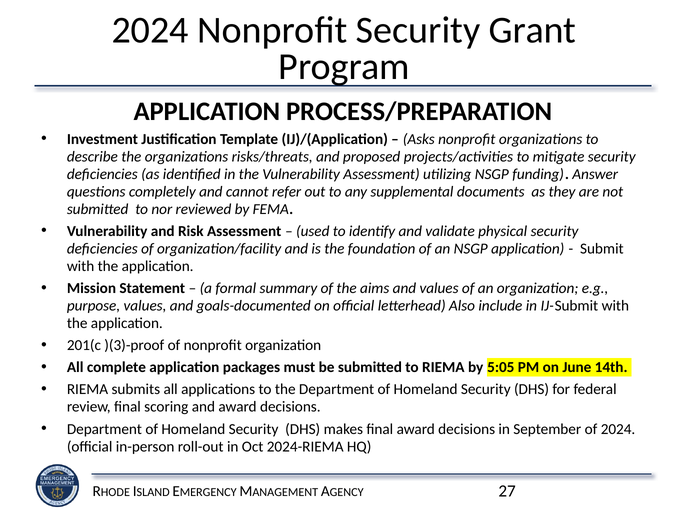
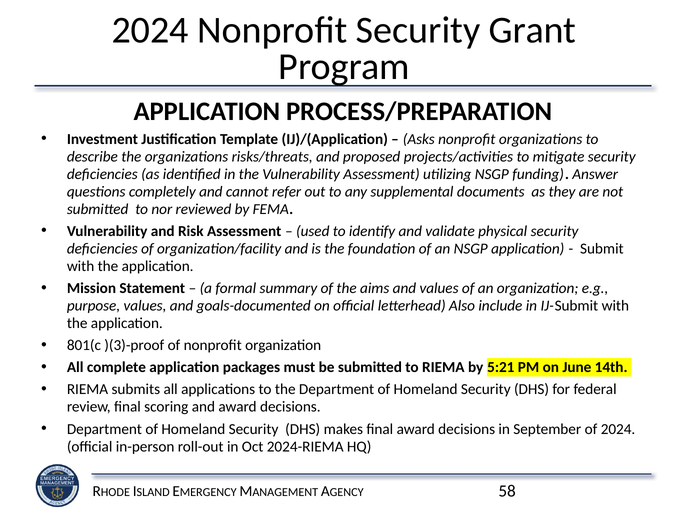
201(c: 201(c -> 801(c (84, 346)
5:05: 5:05 -> 5:21 (501, 368)
27: 27 -> 58 (507, 492)
